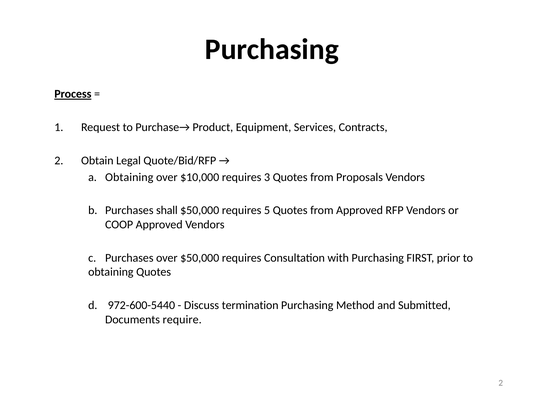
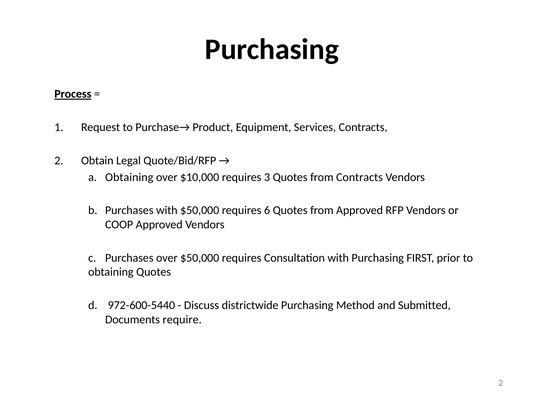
from Proposals: Proposals -> Contracts (360, 177)
Purchases shall: shall -> with (167, 210)
5: 5 -> 6 (267, 210)
termination: termination -> districtwide (250, 305)
